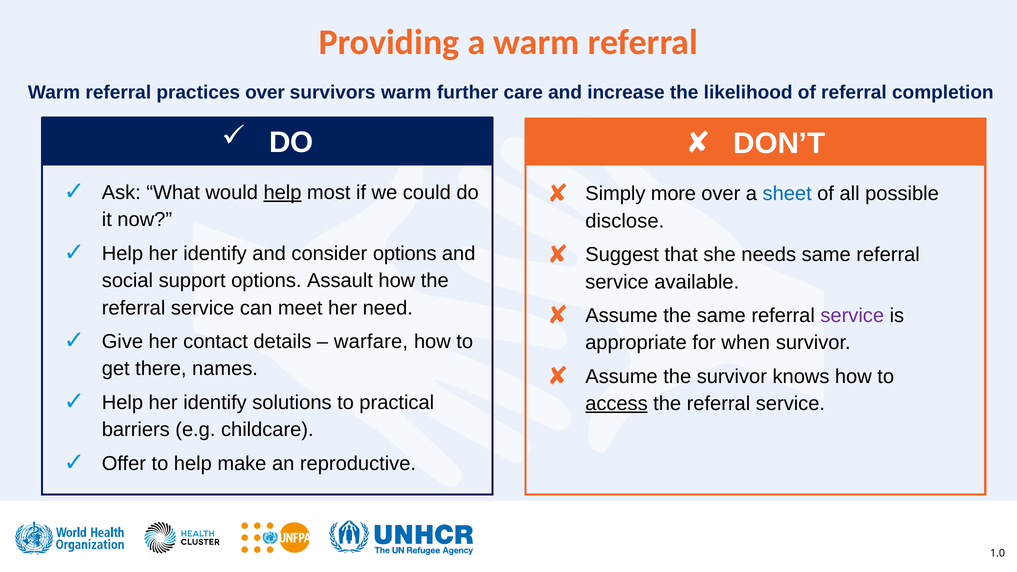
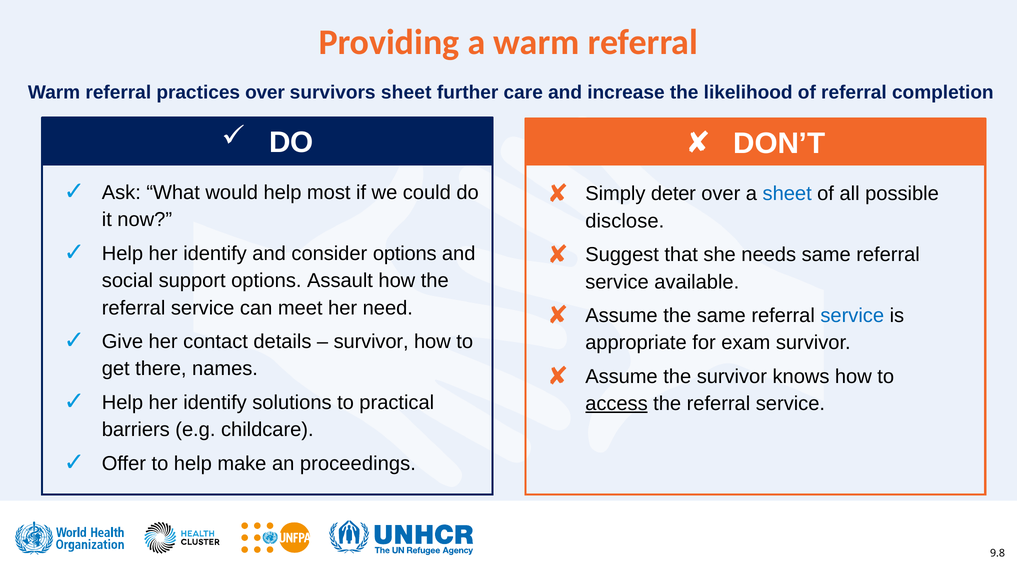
survivors warm: warm -> sheet (406, 92)
help underline: present -> none (283, 193)
more: more -> deter (673, 194)
service colour: purple -> blue (852, 316)
warfare: warfare -> survivor (371, 342)
when: when -> exam (746, 343)
reproductive: reproductive -> proceedings (358, 463)
1.0: 1.0 -> 9.8 (998, 553)
